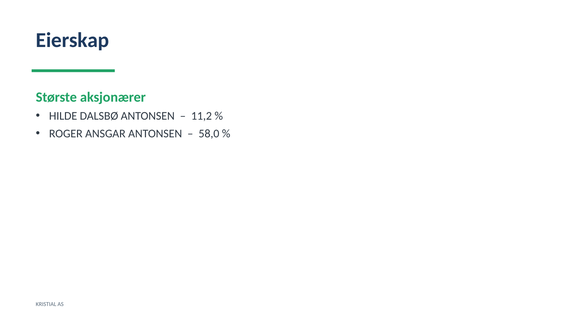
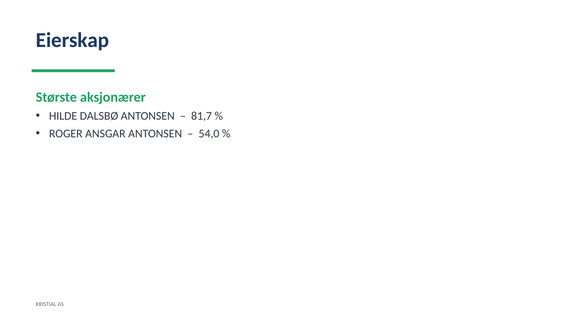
11,2: 11,2 -> 81,7 (202, 116)
58,0: 58,0 -> 54,0 (209, 133)
